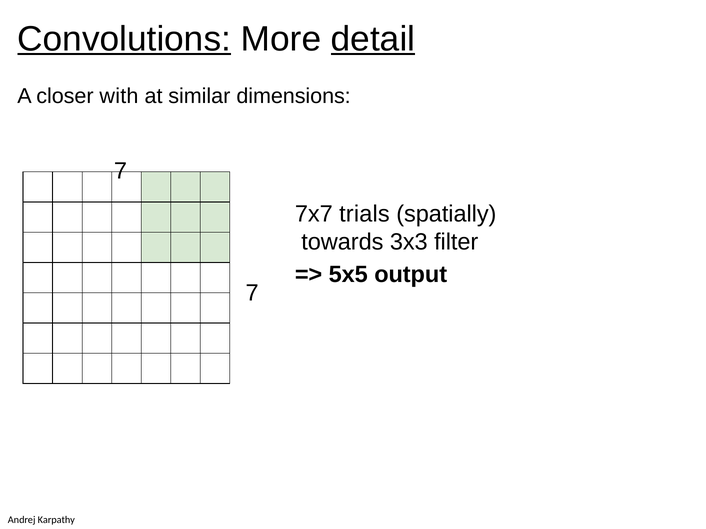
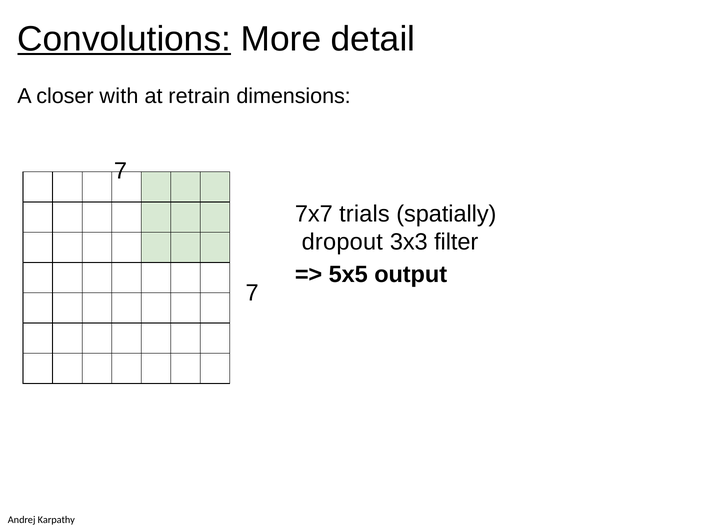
detail underline: present -> none (373, 39)
similar: similar -> retrain (199, 96)
towards: towards -> dropout (342, 242)
